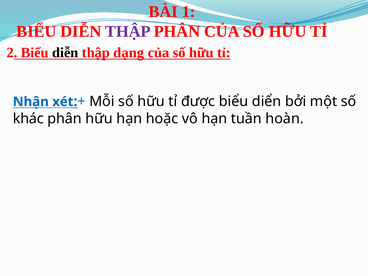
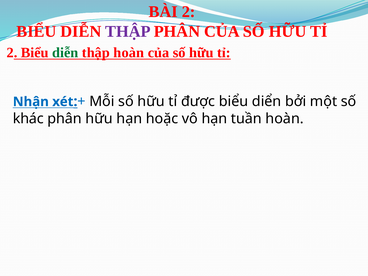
BÀI 1: 1 -> 2 (189, 12)
diễn colour: black -> green (65, 53)
thập dạng: dạng -> hoàn (129, 53)
